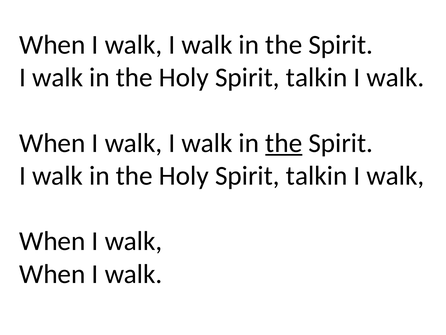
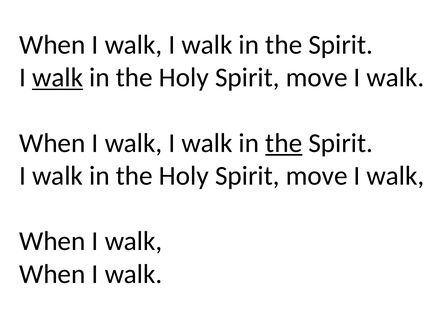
walk underline: none -> present (58, 77)
talkin: talkin -> move (317, 77)
talkin: talkin -> move (317, 176)
